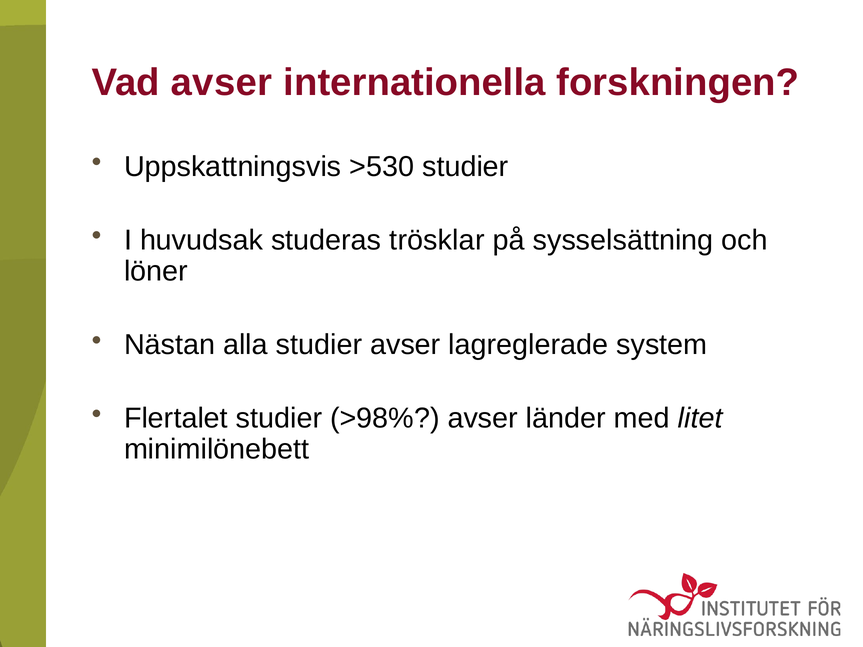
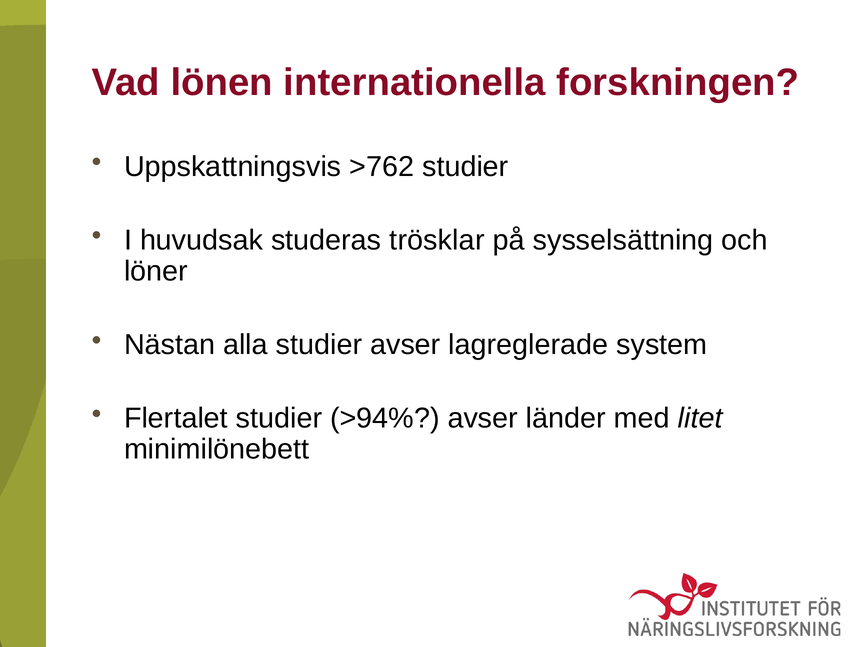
Vad avser: avser -> lönen (222, 83)
>530: >530 -> >762 (382, 167)
>98%: >98% -> >94% (385, 419)
